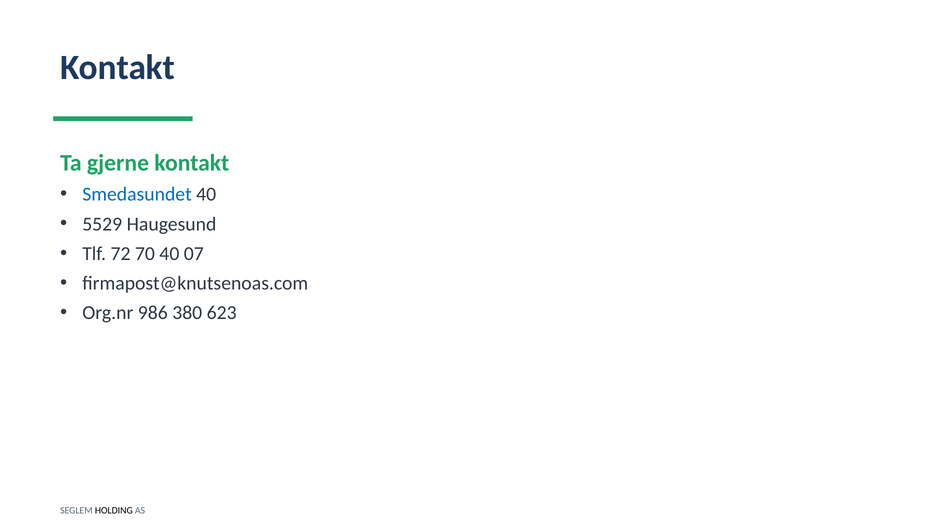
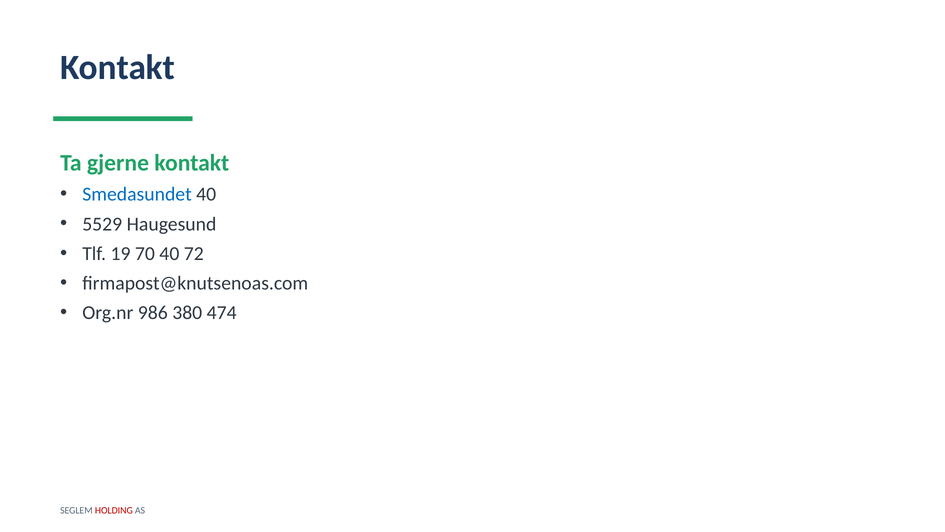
72: 72 -> 19 (121, 253)
07: 07 -> 72 (194, 253)
623: 623 -> 474 (222, 313)
HOLDING colour: black -> red (114, 510)
